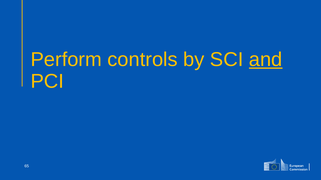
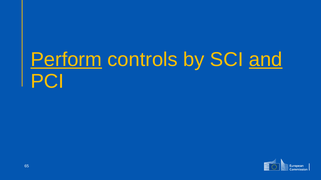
Perform underline: none -> present (66, 60)
